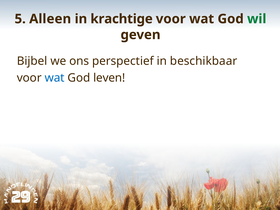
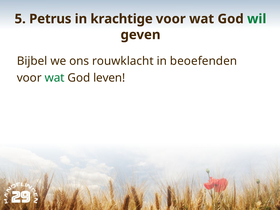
Alleen: Alleen -> Petrus (50, 19)
perspectief: perspectief -> rouwklacht (123, 61)
beschikbaar: beschikbaar -> beoefenden (204, 61)
wat colour: blue -> green (55, 78)
